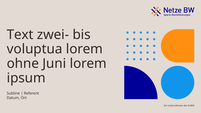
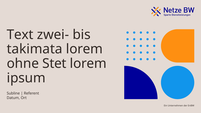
voluptua: voluptua -> takimata (35, 49)
Juni: Juni -> Stet (54, 64)
